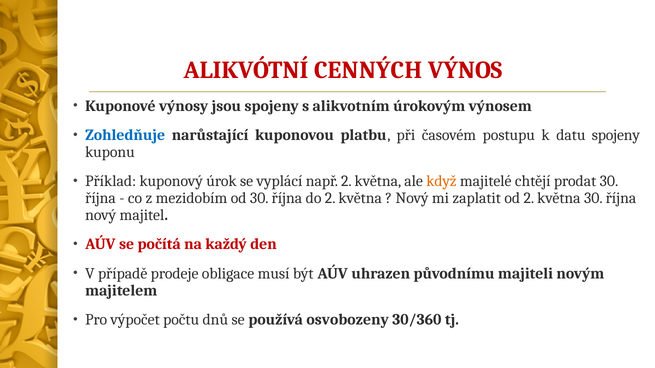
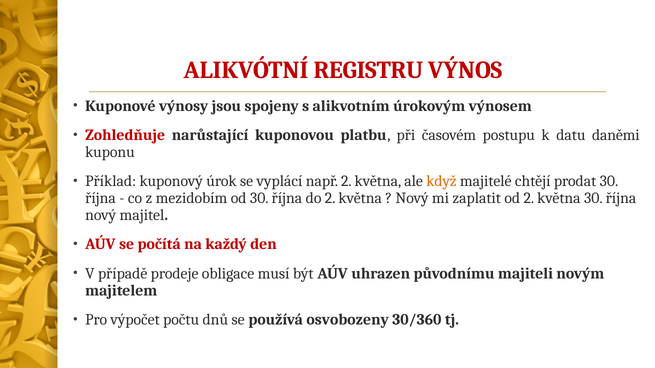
CENNÝCH: CENNÝCH -> REGISTRU (368, 70)
Zohledňuje colour: blue -> red (125, 135)
datu spojeny: spojeny -> daněmi (616, 135)
